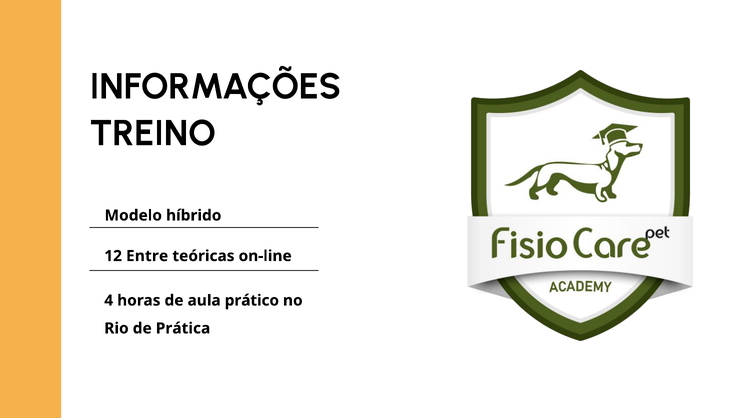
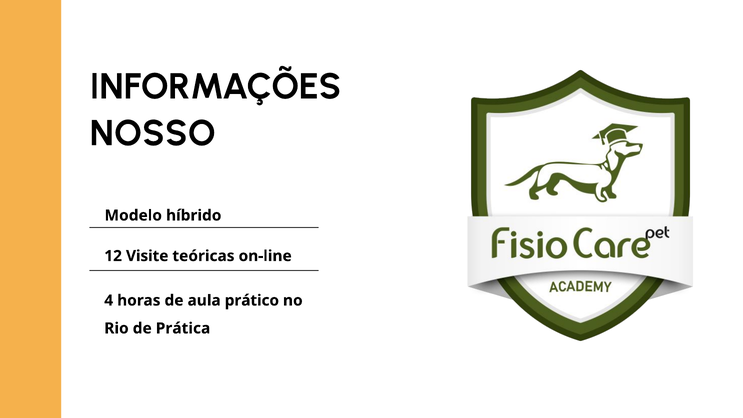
TREINO: TREINO -> NOSSO (153, 133)
Entre: Entre -> Visite (147, 256)
